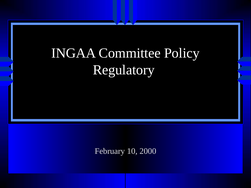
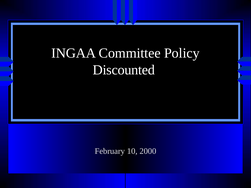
Regulatory: Regulatory -> Discounted (124, 70)
